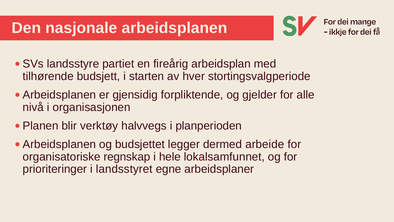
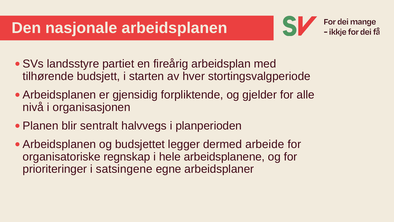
verktøy: verktøy -> sentralt (99, 126)
lokalsamfunnet: lokalsamfunnet -> arbeidsplanene (224, 156)
landsstyret: landsstyret -> satsingene (124, 169)
